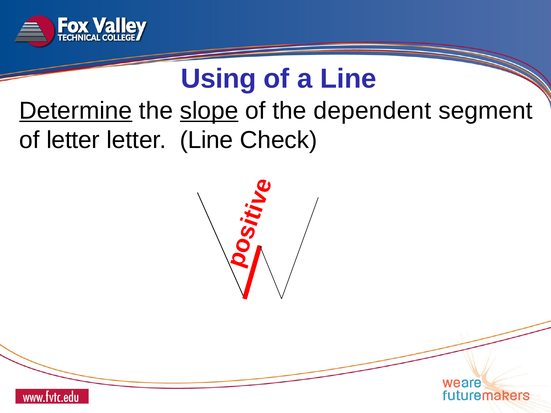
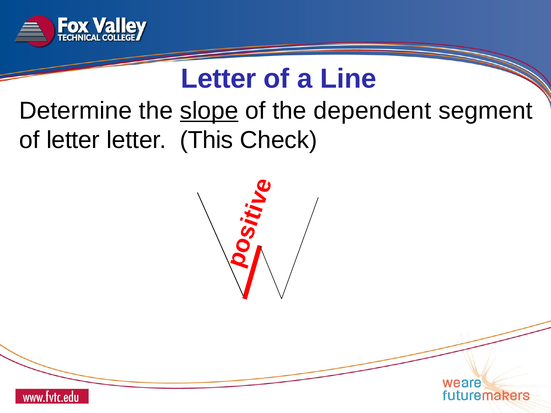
Using: Using -> Letter (219, 79)
Determine underline: present -> none (76, 111)
letter Line: Line -> This (207, 140)
